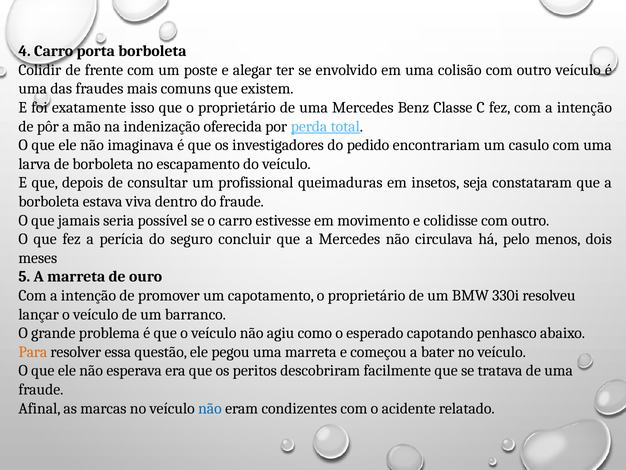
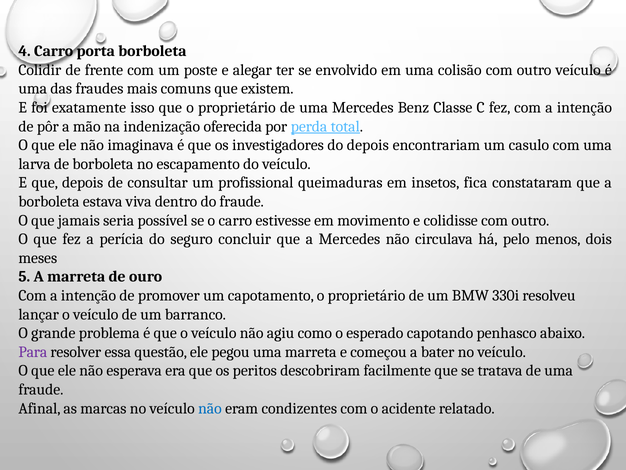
do pedido: pedido -> depois (368, 145)
seja: seja -> fica (475, 183)
Para colour: orange -> purple (33, 352)
